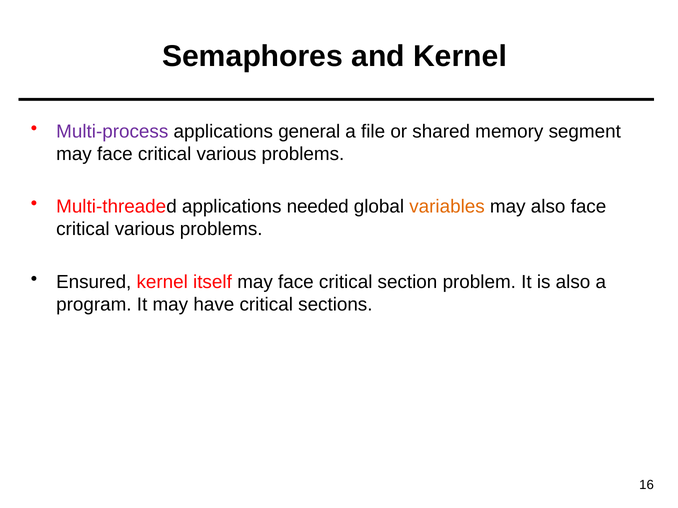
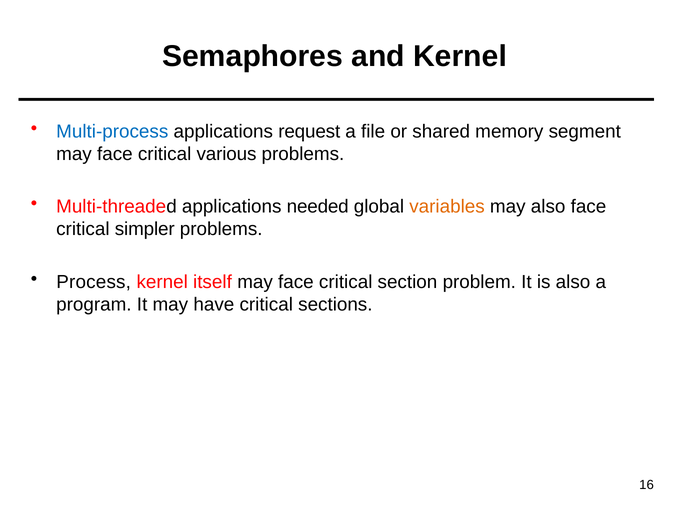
Multi-process colour: purple -> blue (112, 131)
general: general -> request (309, 131)
various: various -> simpler (145, 229)
Ensured: Ensured -> Process (94, 282)
